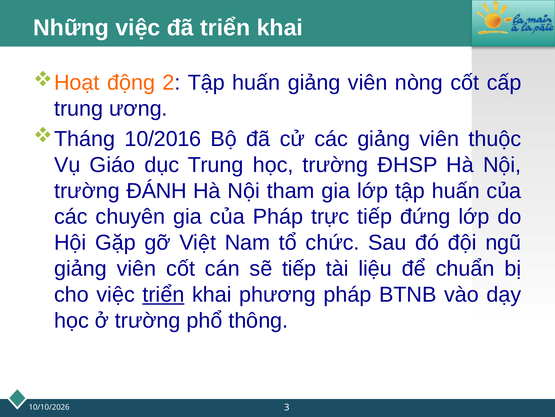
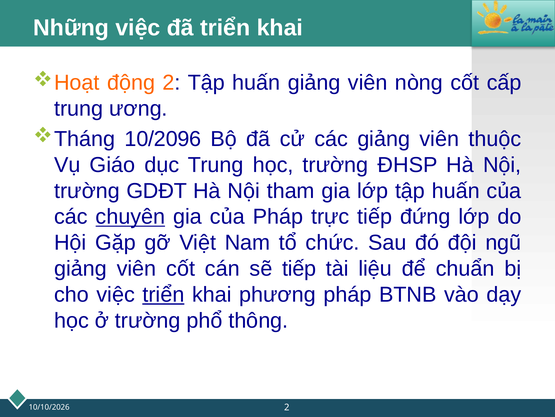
10/2016: 10/2016 -> 10/2096 (163, 139)
ĐÁNH: ĐÁNH -> GDĐT (157, 191)
chuyên underline: none -> present (130, 216)
3: 3 -> 2 (287, 407)
